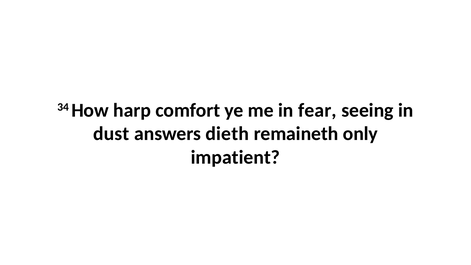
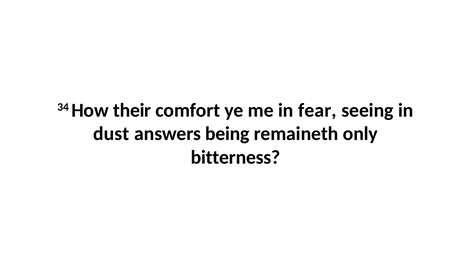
harp: harp -> their (132, 110)
dieth: dieth -> being (227, 134)
impatient: impatient -> bitterness (235, 157)
